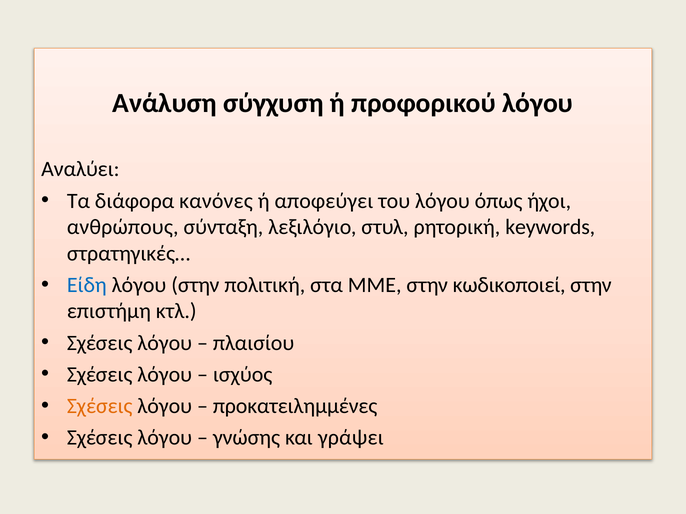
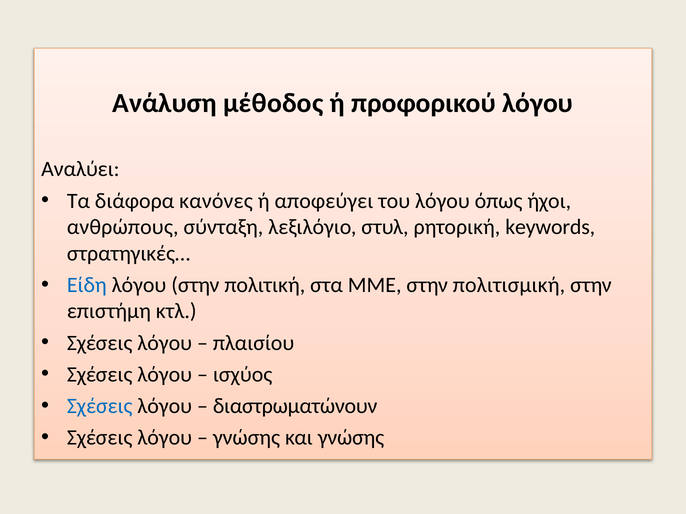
σύγχυση: σύγχυση -> μέθοδος (273, 103)
κωδικοποιεί: κωδικοποιεί -> πολιτισμική (509, 285)
Σχέσεις colour: orange -> blue (100, 406)
προκατειλημμένες: προκατειλημμένες -> διαστρωματώνουν (295, 406)
και γράψει: γράψει -> γνώσης (351, 438)
